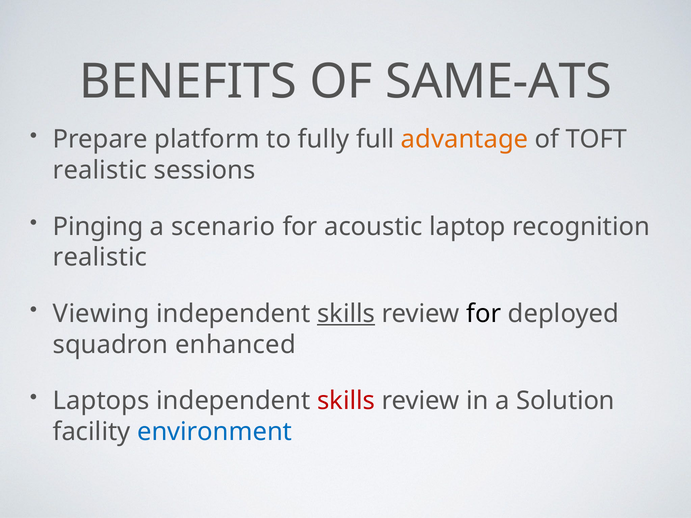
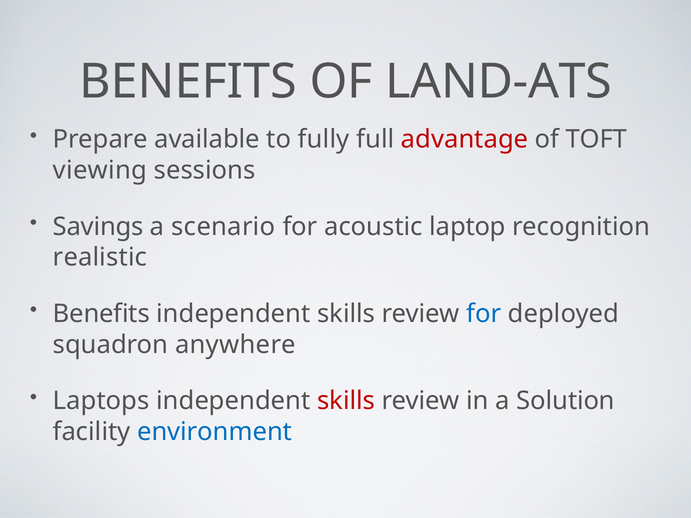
SAME-ATS: SAME-ATS -> LAND-ATS (499, 82)
platform: platform -> available (207, 140)
advantage colour: orange -> red (465, 140)
realistic: realistic -> viewing (100, 170)
Pinging: Pinging -> Savings (98, 227)
Viewing: Viewing -> Benefits (101, 314)
skills underline: present -> none (346, 314)
for colour: black -> blue (484, 314)
enhanced: enhanced -> anywhere (236, 345)
